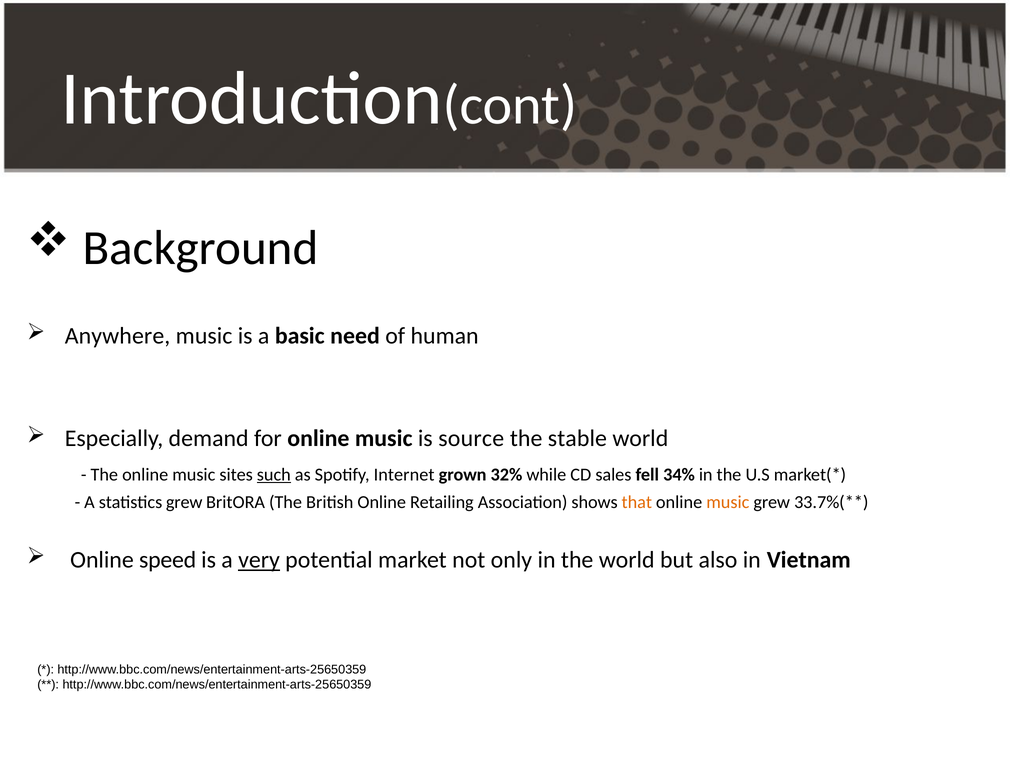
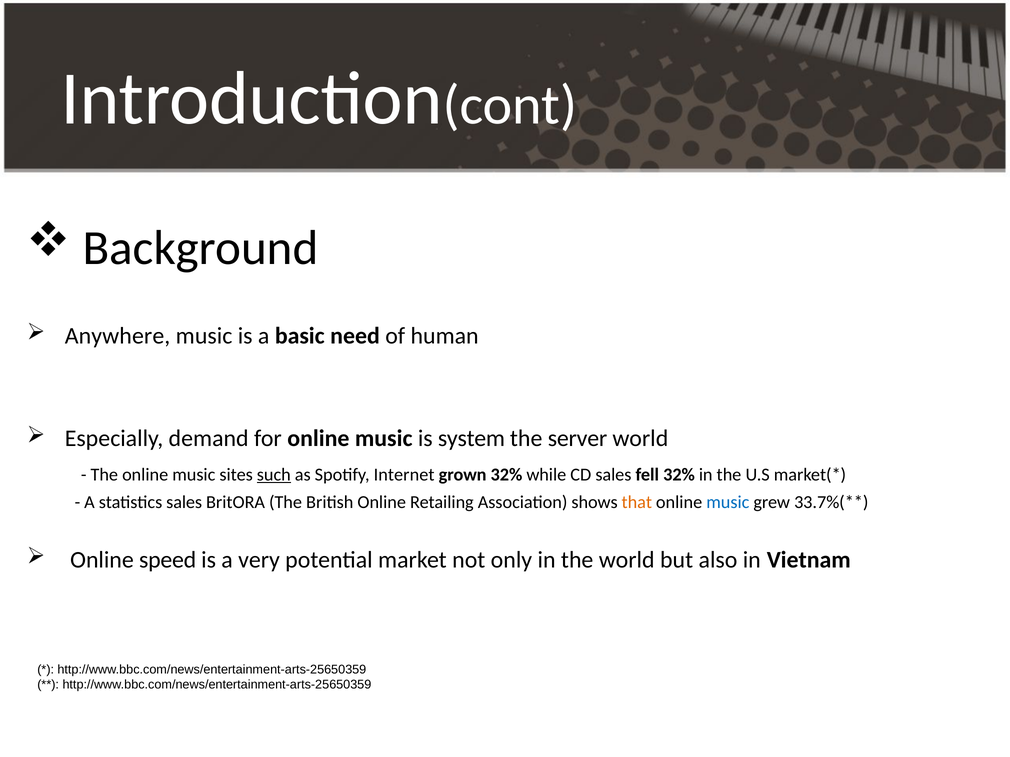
source: source -> system (471, 439)
stable: stable -> server (578, 439)
fell 34%: 34% -> 32% (679, 475)
statistics grew: grew -> sales (184, 503)
music colour: orange -> blue (728, 503)
very underline: present -> none (259, 560)
